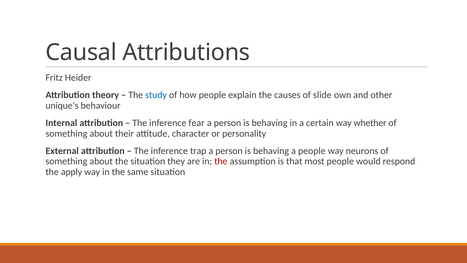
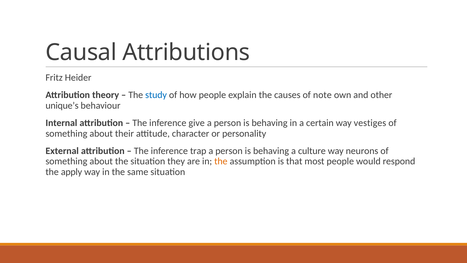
slide: slide -> note (322, 95)
fear: fear -> give (197, 123)
whether: whether -> vestiges (370, 123)
a people: people -> culture (312, 151)
the colour: red -> orange (221, 161)
